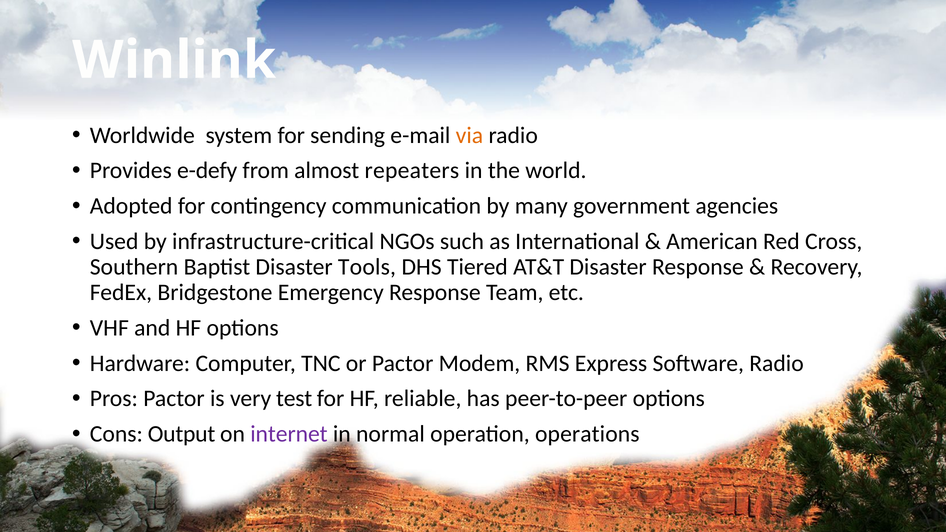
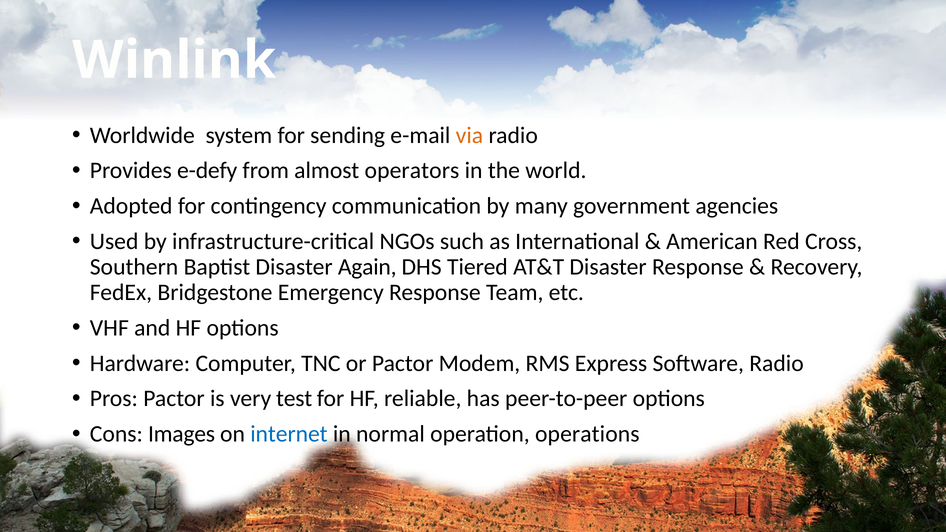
repeaters: repeaters -> operators (412, 171)
Tools: Tools -> Again (367, 267)
Output: Output -> Images (182, 434)
internet colour: purple -> blue (289, 434)
